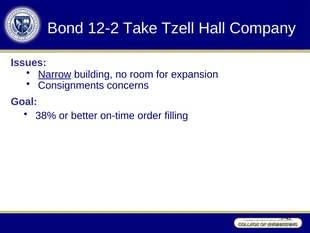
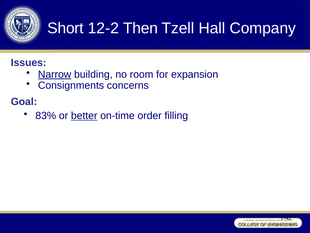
Bond: Bond -> Short (66, 28)
Take: Take -> Then (140, 28)
38%: 38% -> 83% (46, 116)
better underline: none -> present (84, 116)
